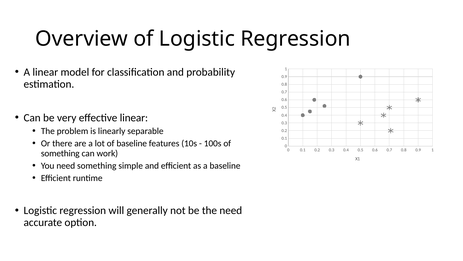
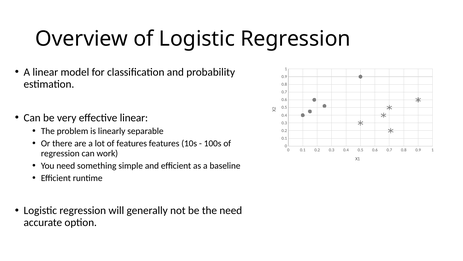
of baseline: baseline -> features (132, 143)
something: something -> regression (60, 153)
